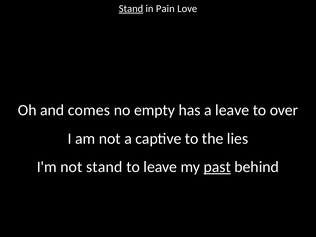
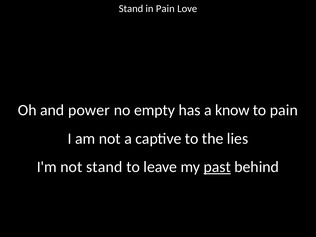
Stand underline: present -> none (131, 9)
comes: comes -> power (89, 110)
a leave: leave -> know (232, 110)
to over: over -> pain (284, 110)
